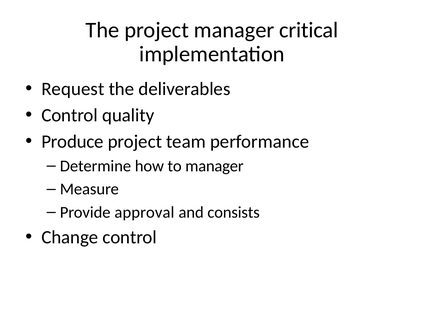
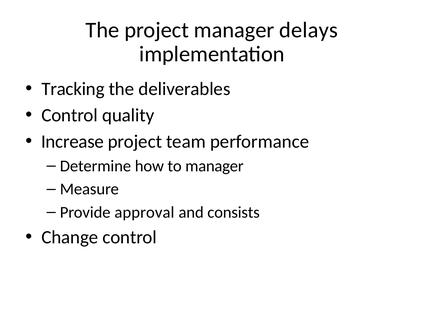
critical: critical -> delays (309, 30)
Request: Request -> Tracking (73, 89)
Produce: Produce -> Increase (72, 142)
